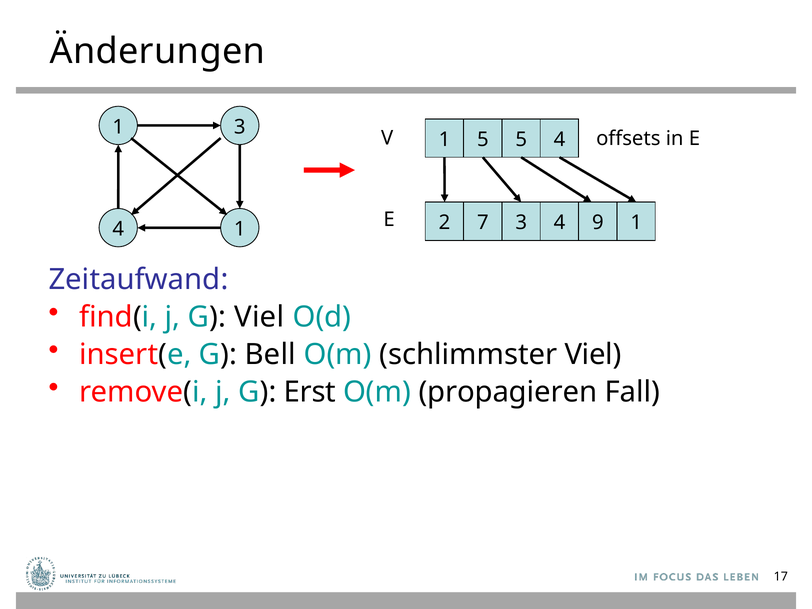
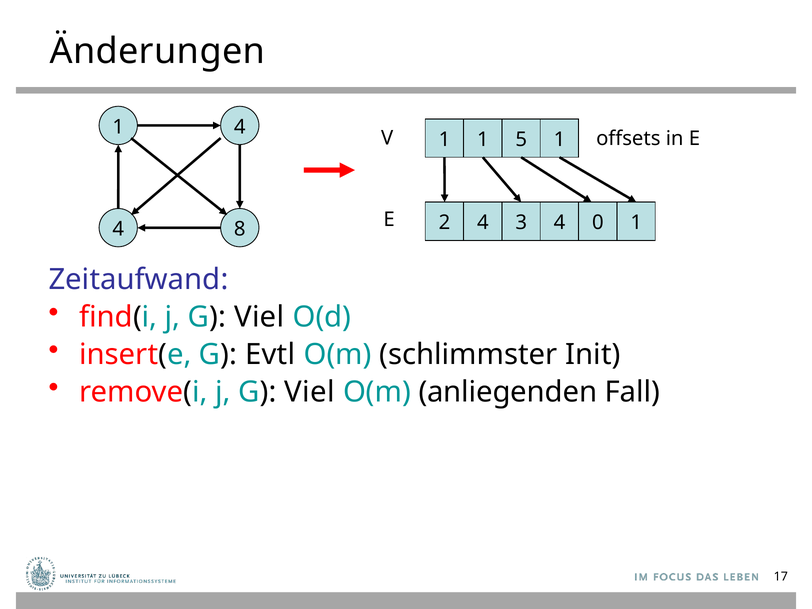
1 3: 3 -> 4 (240, 127)
1 5: 5 -> 1 (483, 140)
5 4: 4 -> 1 (560, 140)
2 7: 7 -> 4 (483, 223)
9: 9 -> 0 (598, 223)
4 1: 1 -> 8 (240, 229)
Bell: Bell -> Evtl (270, 355)
schlimmster Viel: Viel -> Init (593, 355)
remove(i j G Erst: Erst -> Viel (310, 392)
propagieren: propagieren -> anliegenden (508, 392)
